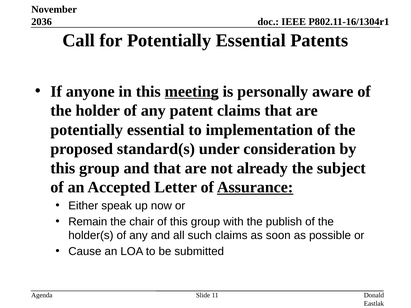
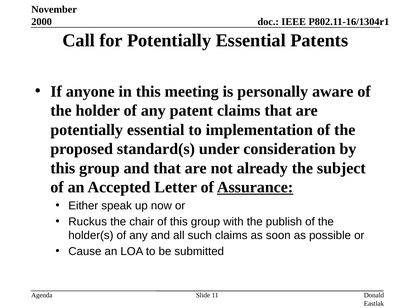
2036: 2036 -> 2000 (42, 22)
meeting underline: present -> none (192, 92)
Remain: Remain -> Ruckus (88, 222)
